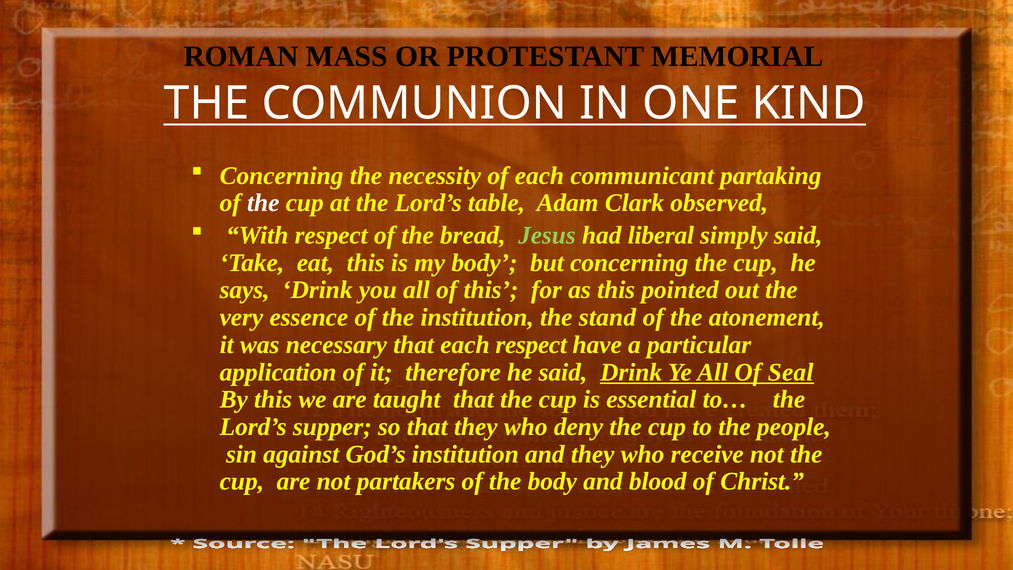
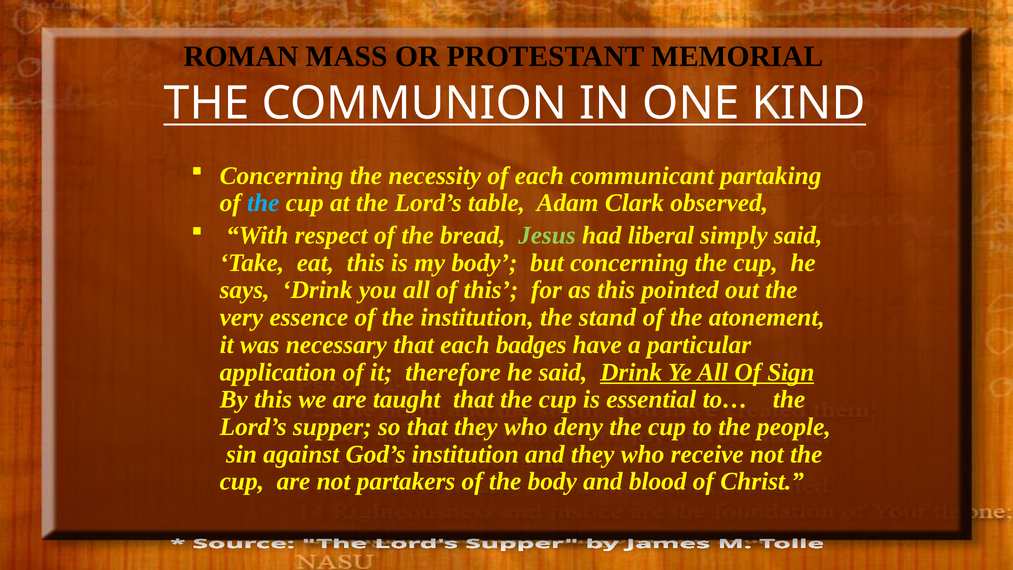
the colour: white -> light blue (263, 203)
each respect: respect -> badges (531, 345)
Seal: Seal -> Sign (791, 372)
